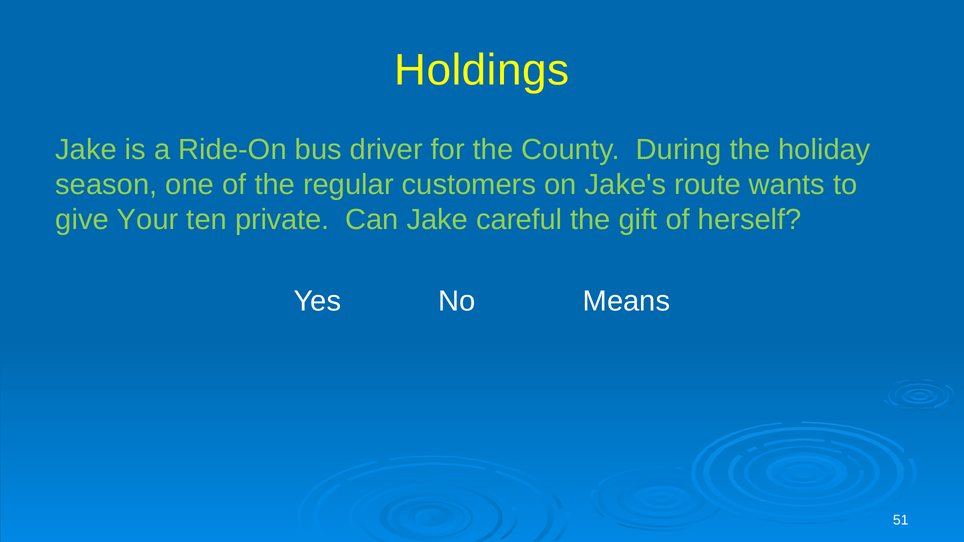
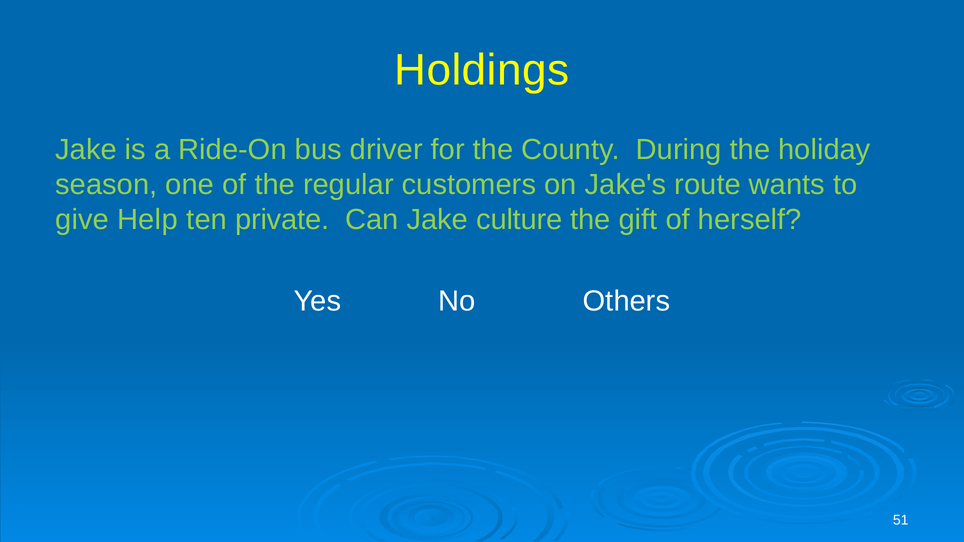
Your: Your -> Help (148, 220)
careful: careful -> culture (519, 220)
Means: Means -> Others (626, 301)
